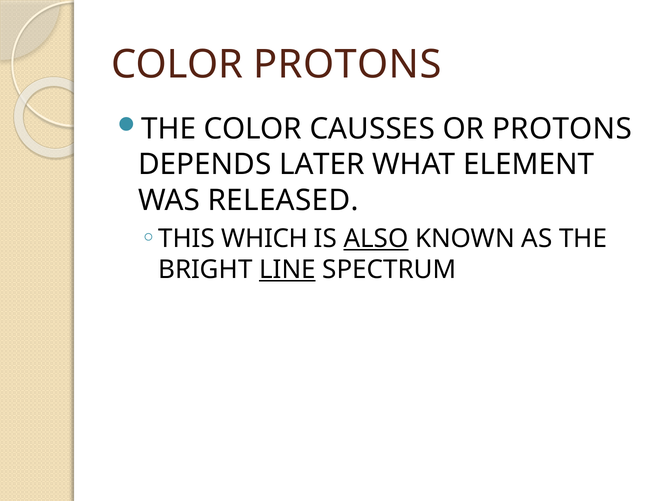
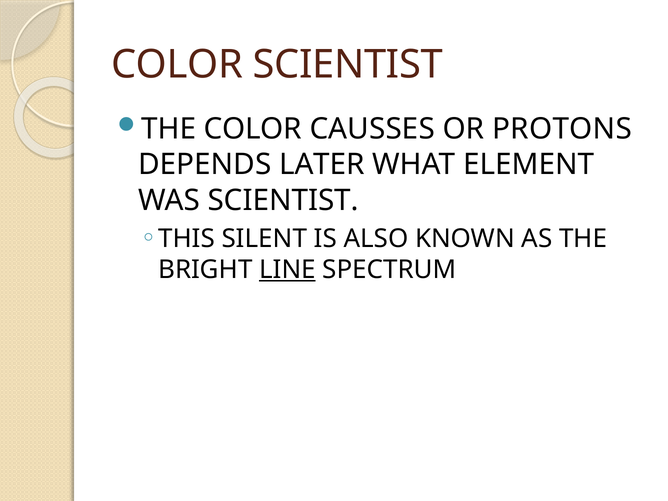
COLOR PROTONS: PROTONS -> SCIENTIST (348, 65)
WAS RELEASED: RELEASED -> SCIENTIST (283, 200)
WHICH: WHICH -> SILENT (264, 238)
ALSO underline: present -> none (376, 238)
